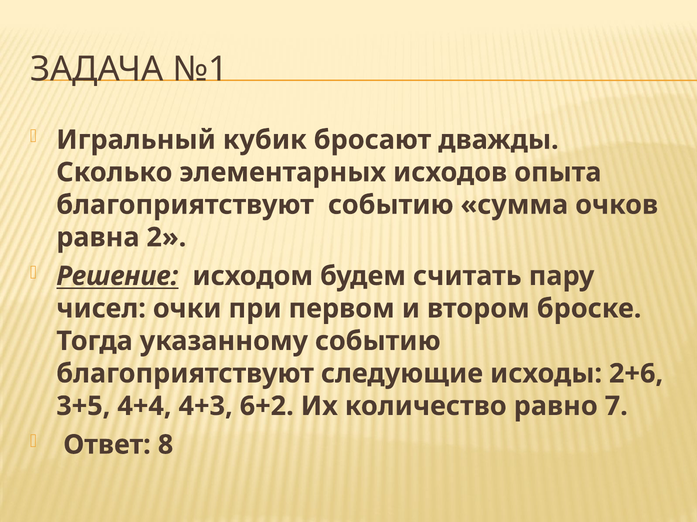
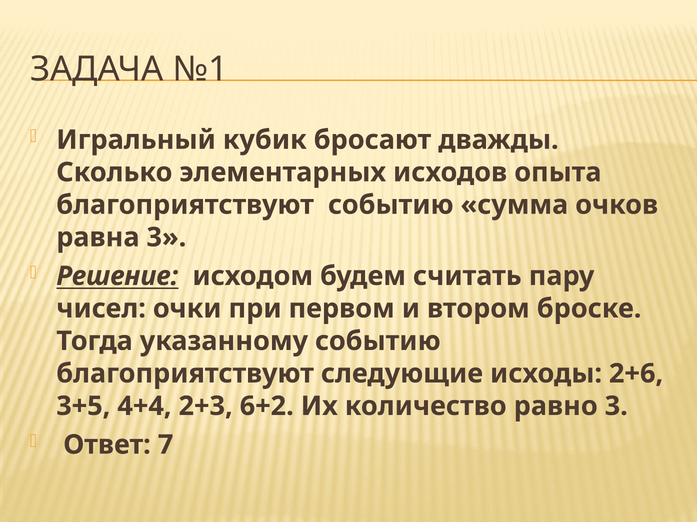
равна 2: 2 -> 3 (166, 238)
4+3: 4+3 -> 2+3 (206, 407)
равно 7: 7 -> 3 (616, 407)
8: 8 -> 7 (166, 445)
